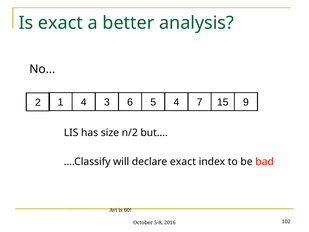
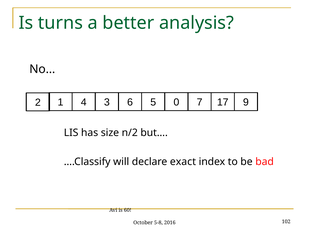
Is exact: exact -> turns (60, 23)
5 4: 4 -> 0 (176, 102)
15: 15 -> 17 (223, 102)
